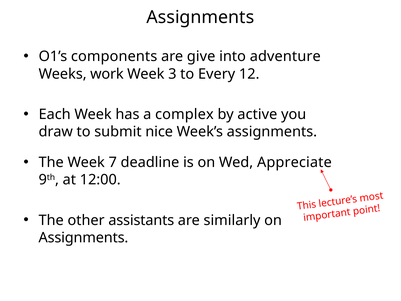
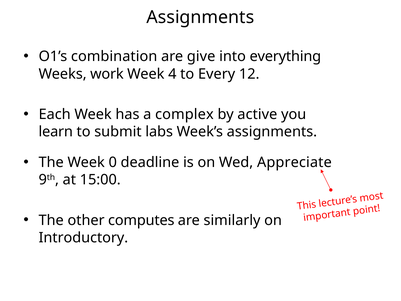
components: components -> combination (114, 56)
adventure: adventure -> everything (285, 56)
3: 3 -> 4 (172, 74)
draw: draw -> learn (56, 132)
nice: nice -> labs (159, 132)
7: 7 -> 0 (113, 162)
12:00: 12:00 -> 15:00 (100, 180)
assistants: assistants -> computes (141, 220)
Assignments: Assignments -> Introductory (83, 237)
